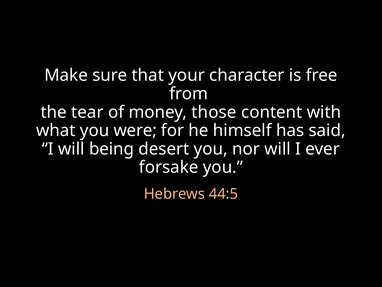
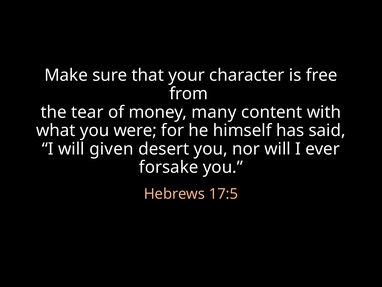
those: those -> many (214, 112)
being: being -> given (111, 149)
44:5: 44:5 -> 17:5 (223, 194)
